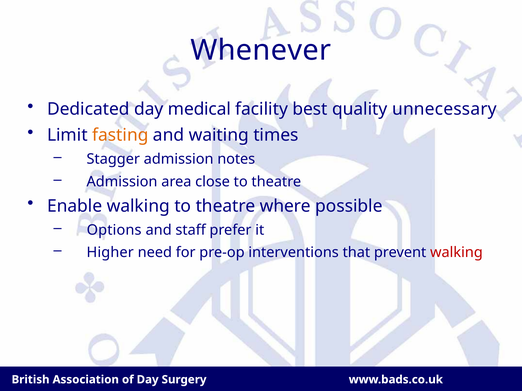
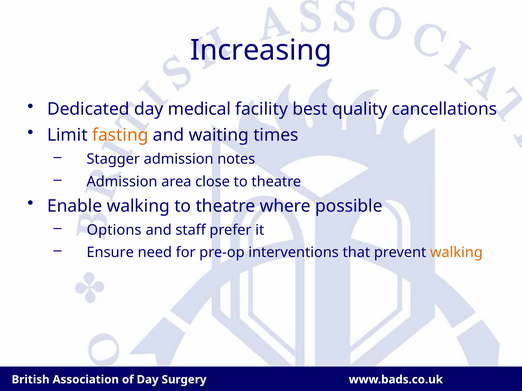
Whenever: Whenever -> Increasing (261, 50)
unnecessary: unnecessary -> cancellations (444, 109)
Higher: Higher -> Ensure (110, 253)
walking colour: red -> orange (456, 253)
